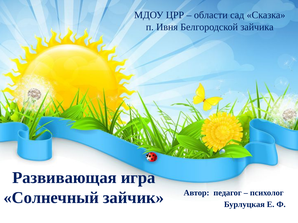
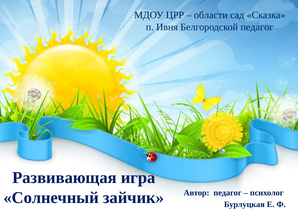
Белгородской зайчика: зайчика -> педагог (257, 27)
